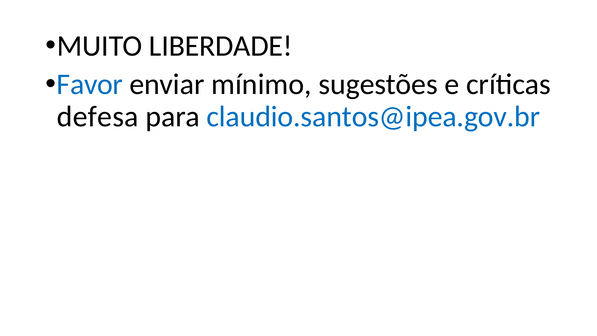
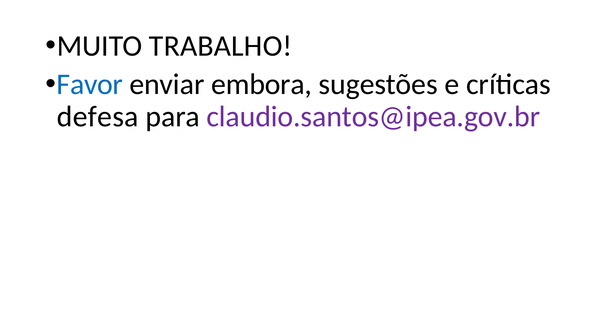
LIBERDADE: LIBERDADE -> TRABALHO (221, 46)
mínimo: mínimo -> embora (262, 84)
claudio.santos@ipea.gov.br colour: blue -> purple (373, 117)
